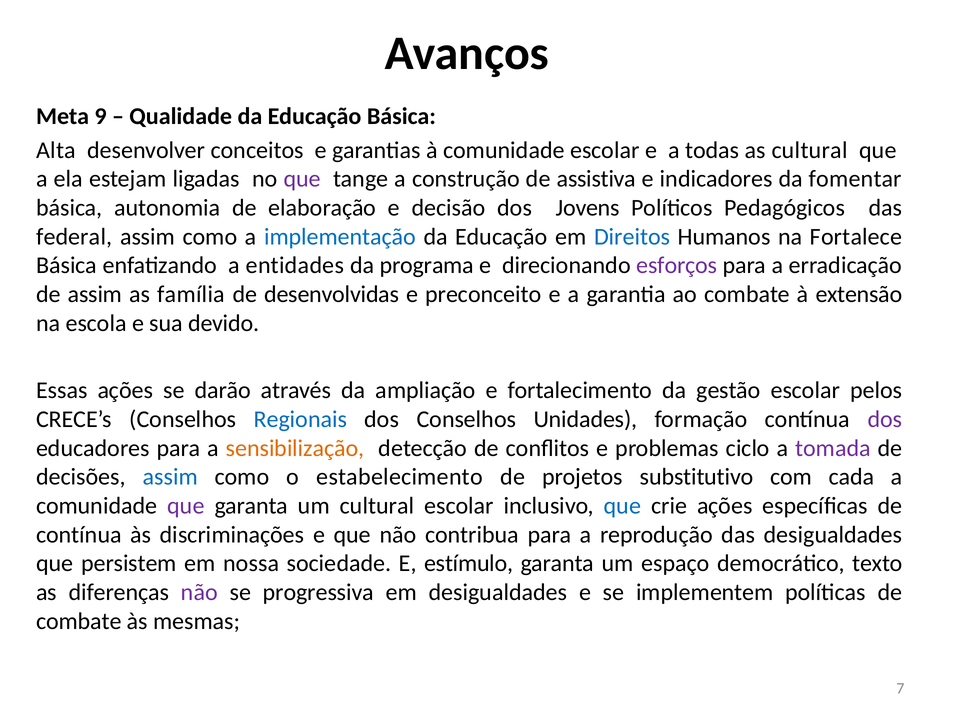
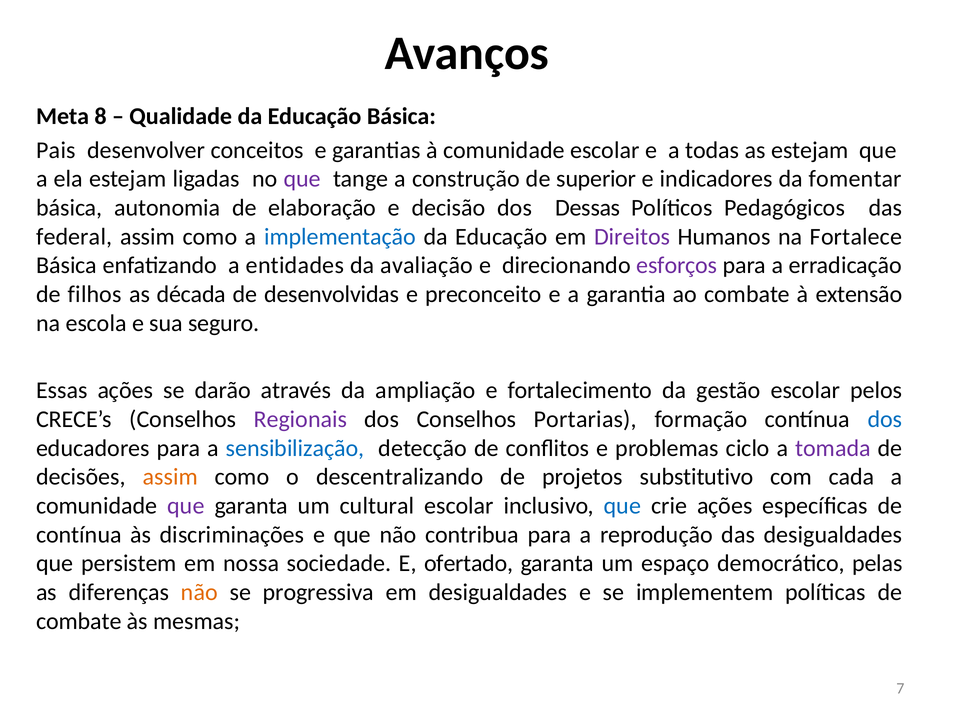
9: 9 -> 8 (101, 117)
Alta: Alta -> Pais (56, 150)
as cultural: cultural -> estejam (810, 150)
assistiva: assistiva -> superior (596, 179)
Jovens: Jovens -> Dessas (588, 208)
Direitos colour: blue -> purple (632, 237)
programa: programa -> avaliação (427, 266)
de assim: assim -> filhos (95, 294)
família: família -> década (191, 294)
devido: devido -> seguro (224, 323)
Regionais colour: blue -> purple (300, 420)
Unidades: Unidades -> Portarias (585, 420)
dos colour: purple -> blue (885, 420)
sensibilização colour: orange -> blue (295, 448)
assim colour: blue -> orange (170, 477)
estabelecimento: estabelecimento -> descentralizando (400, 477)
estímulo: estímulo -> ofertado (469, 564)
texto: texto -> pelas (877, 564)
não colour: purple -> orange (199, 593)
